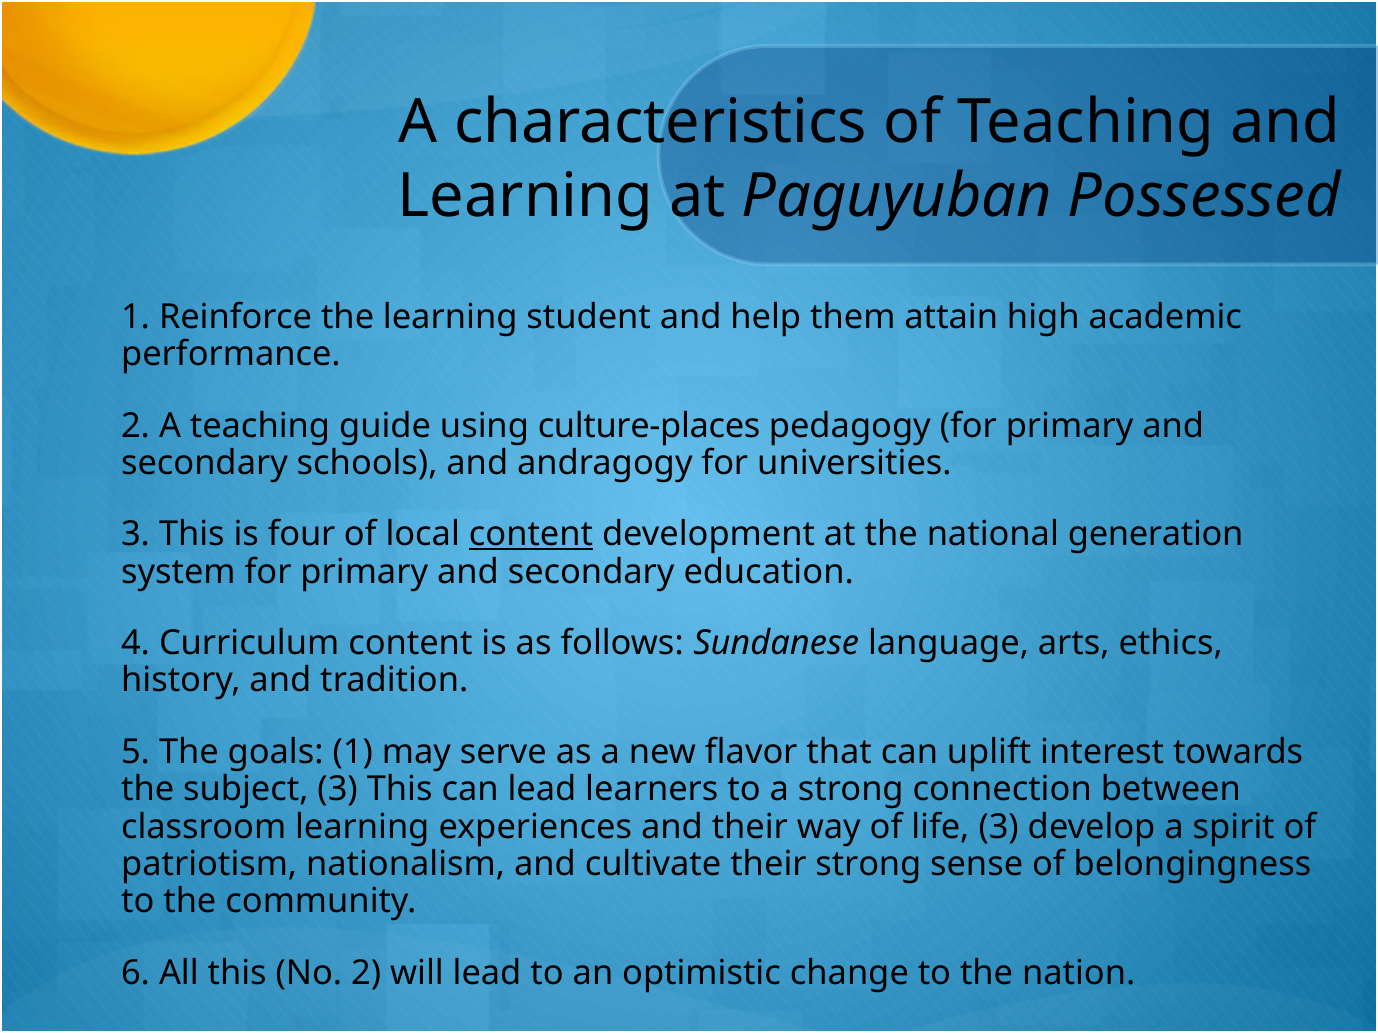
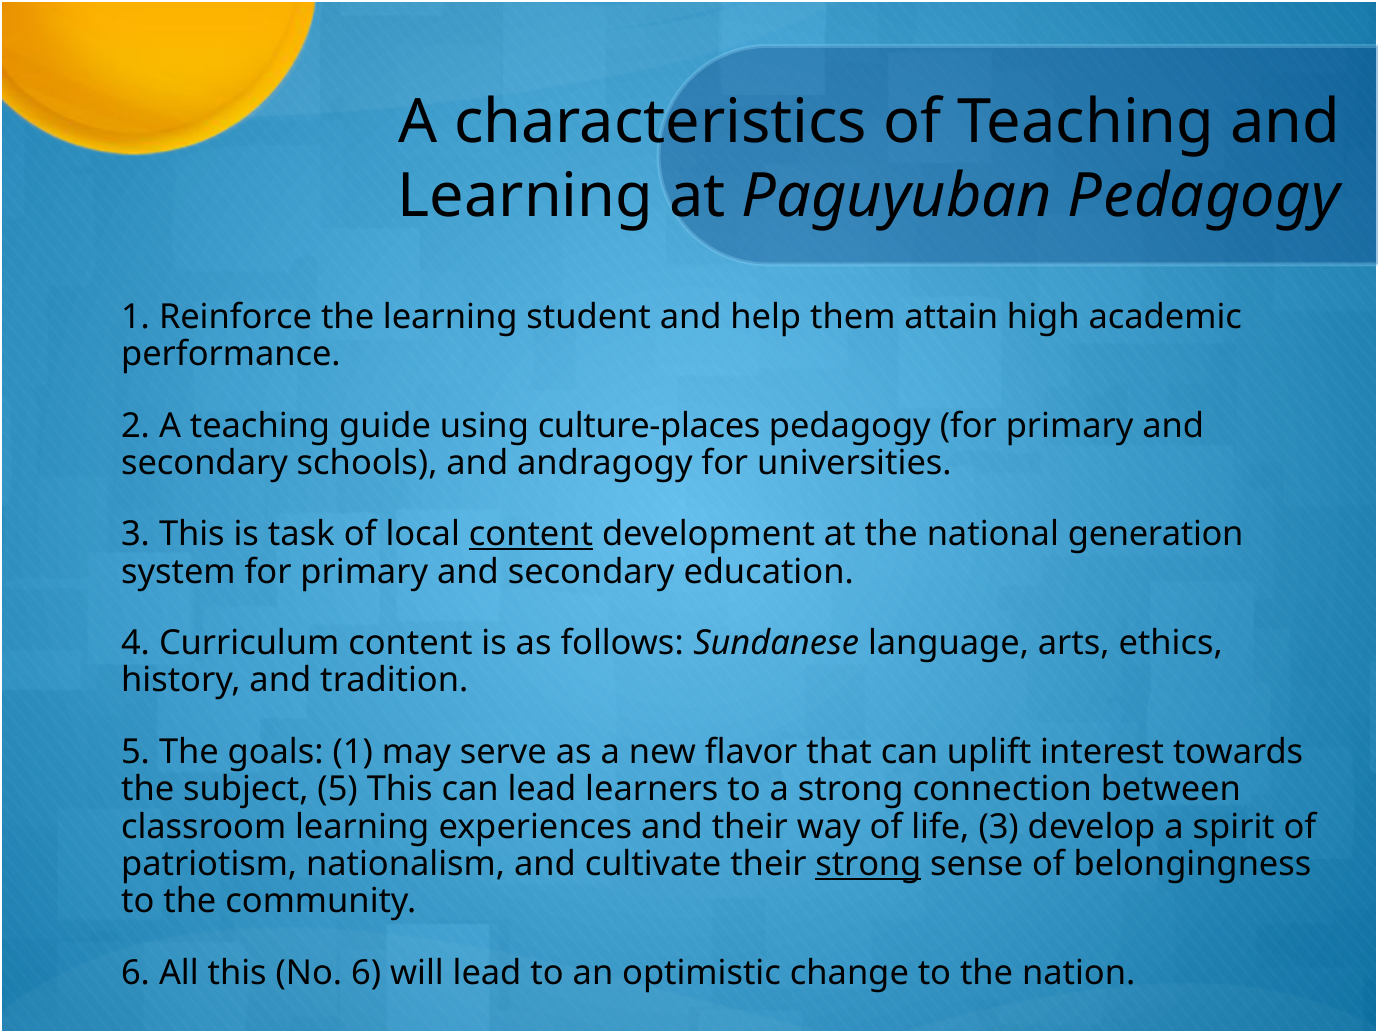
Paguyuban Possessed: Possessed -> Pedagogy (1204, 196)
four: four -> task (301, 535)
subject 3: 3 -> 5 (338, 790)
strong underline: none -> present (868, 864)
No 2: 2 -> 6 (366, 973)
